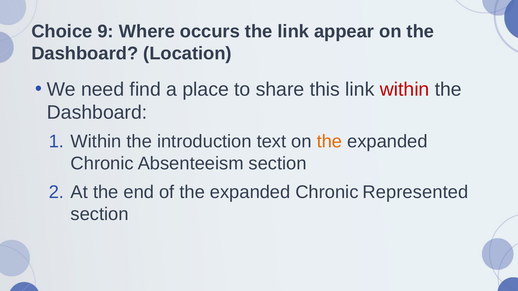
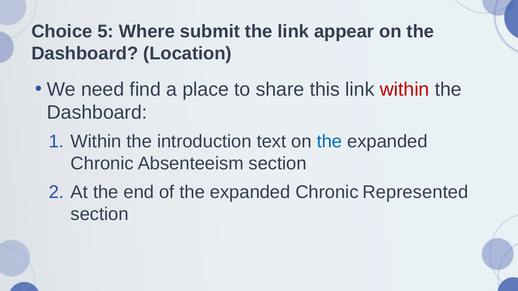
9: 9 -> 5 (106, 32)
occurs: occurs -> submit (210, 32)
the colour: orange -> blue (329, 142)
